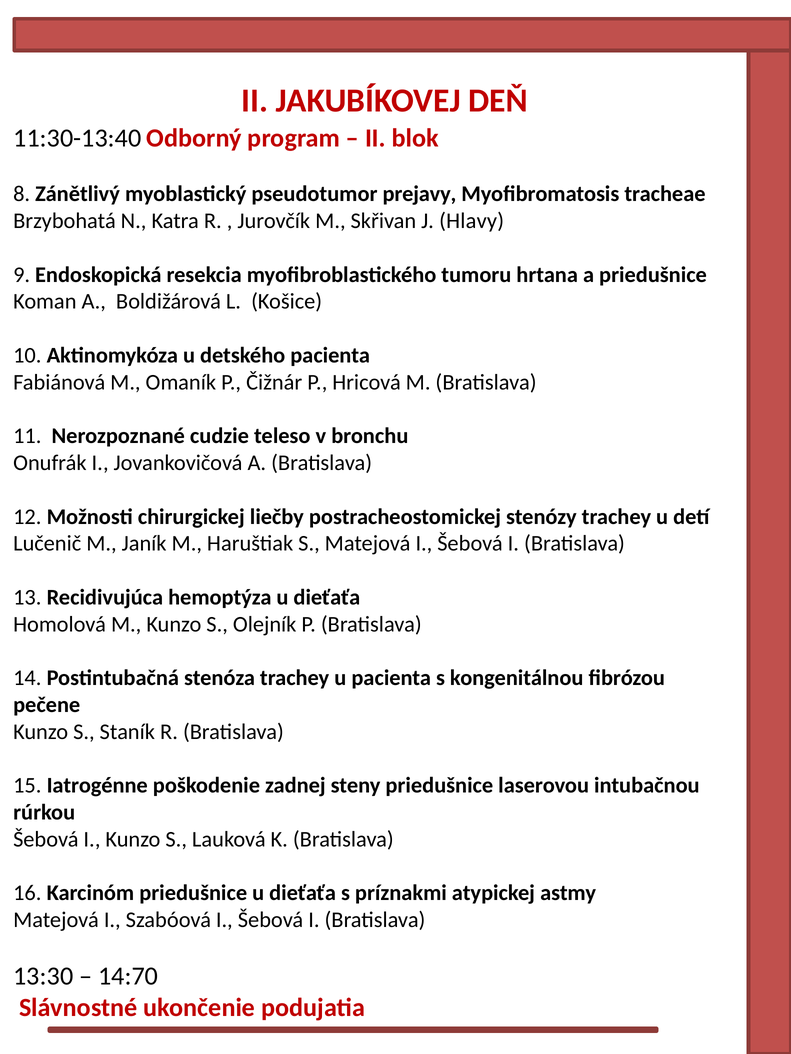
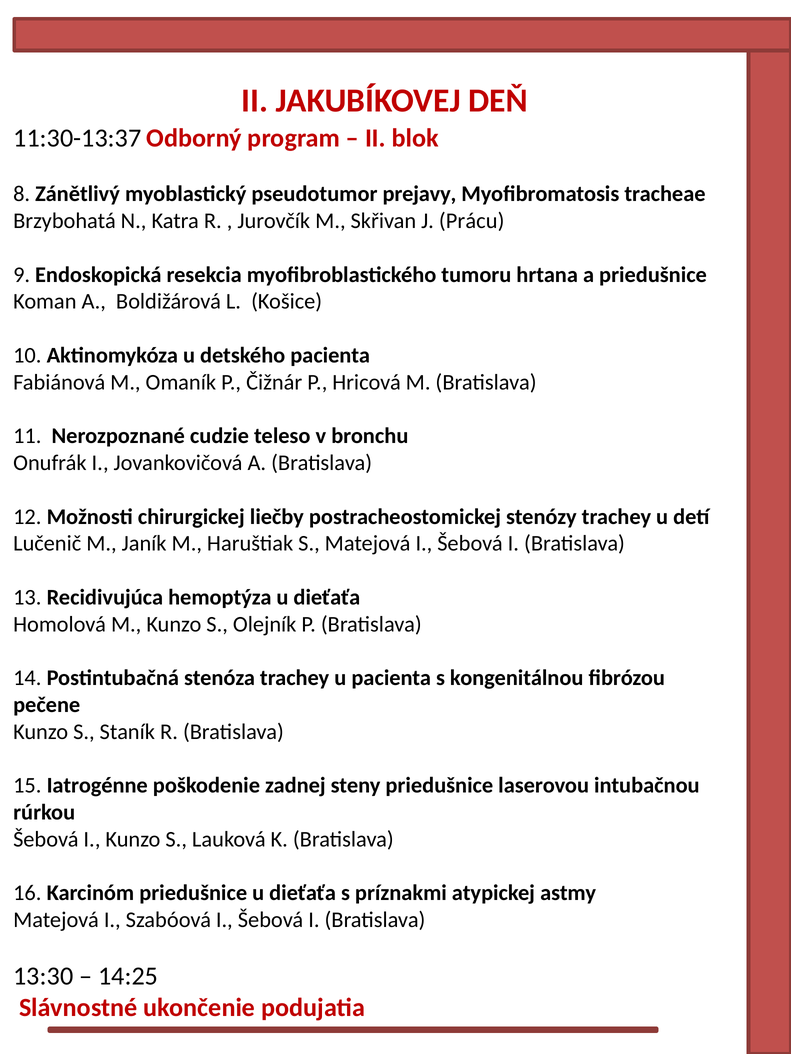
11:30-13:40: 11:30-13:40 -> 11:30-13:37 (77, 138)
Hlavy: Hlavy -> Prácu (472, 221)
14:70: 14:70 -> 14:25 (128, 977)
